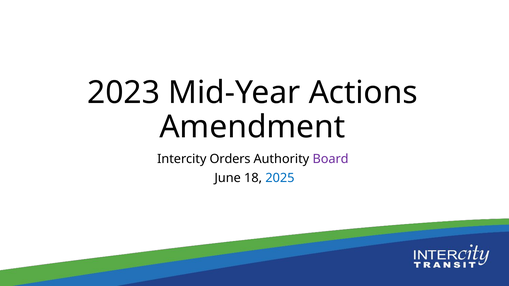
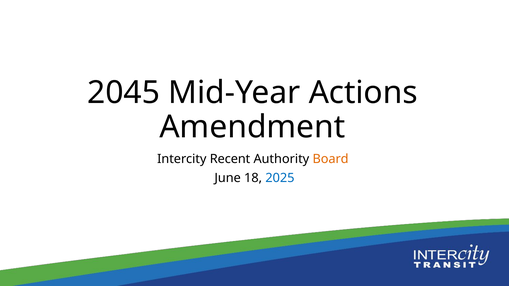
2023: 2023 -> 2045 (124, 93)
Orders: Orders -> Recent (230, 159)
Board colour: purple -> orange (331, 159)
